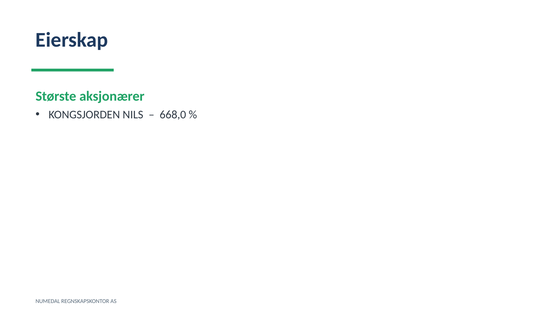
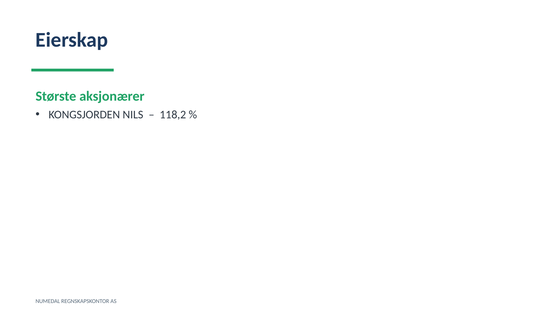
668,0: 668,0 -> 118,2 (173, 115)
